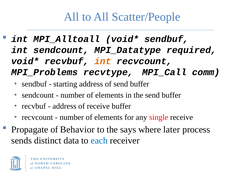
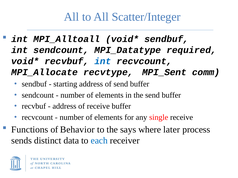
Scatter/People: Scatter/People -> Scatter/Integer (146, 17)
int colour: orange -> blue (103, 61)
MPI_Problems: MPI_Problems -> MPI_Allocate (45, 72)
MPI_Call: MPI_Call -> MPI_Sent (164, 72)
Propagate: Propagate -> Functions (30, 130)
